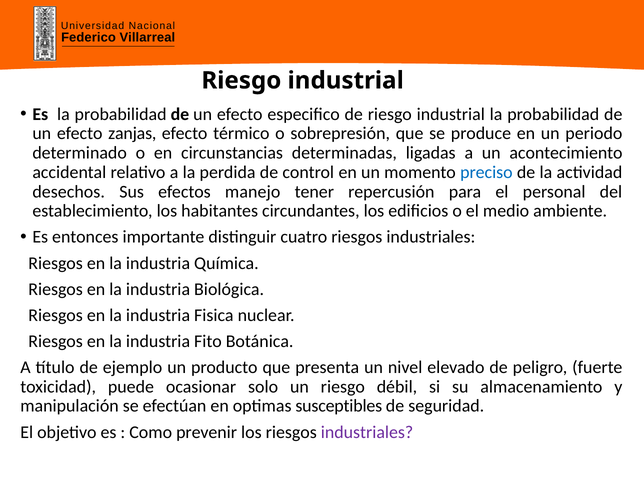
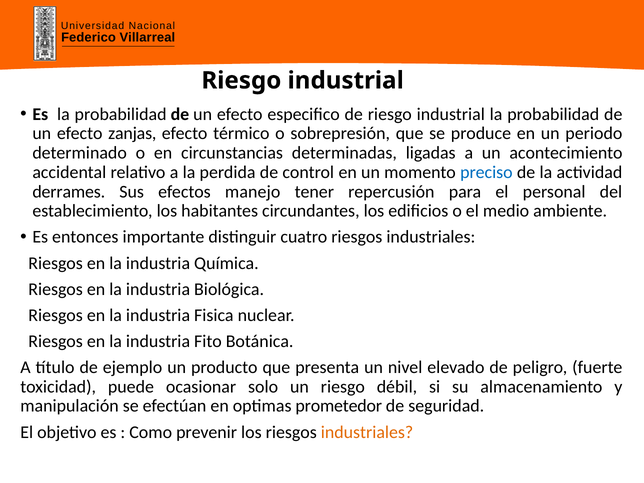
desechos: desechos -> derrames (69, 192)
susceptibles: susceptibles -> prometedor (339, 406)
industriales colour: purple -> orange (367, 432)
